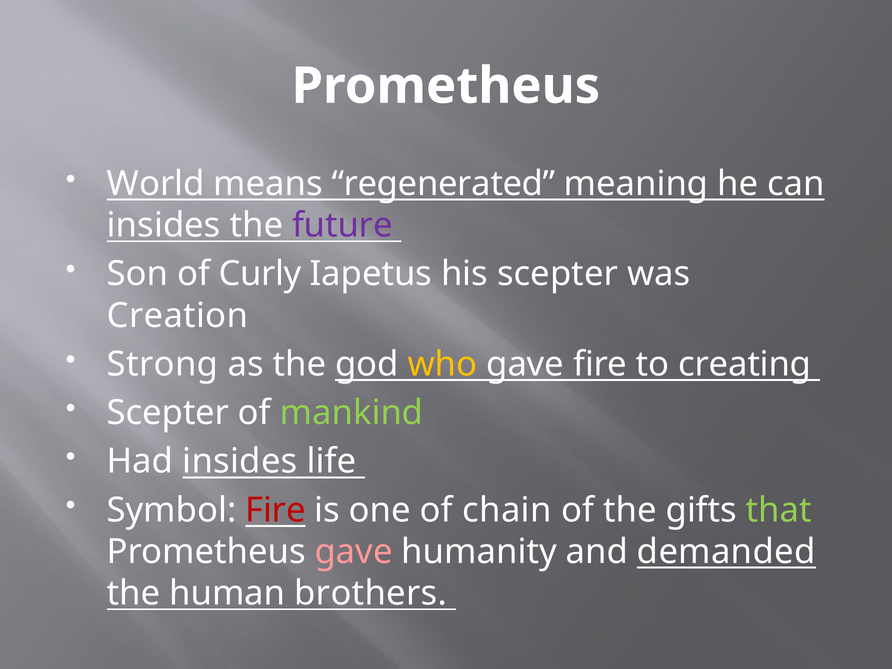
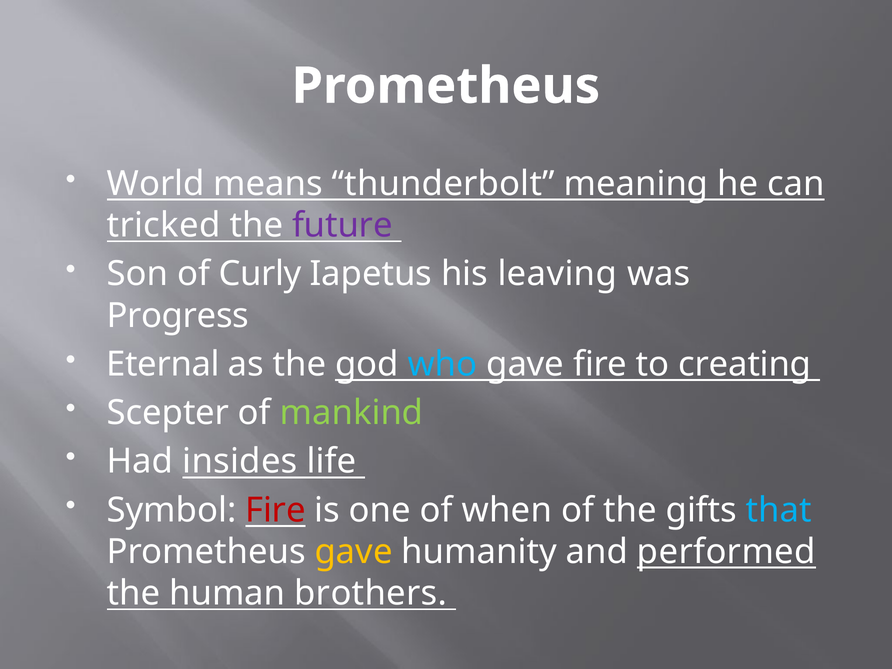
regenerated: regenerated -> thunderbolt (443, 184)
insides: insides -> tricked (164, 225)
his scepter: scepter -> leaving (557, 274)
Creation: Creation -> Progress (178, 316)
Strong: Strong -> Eternal (163, 364)
who colour: yellow -> light blue (442, 364)
chain: chain -> when (507, 510)
that colour: light green -> light blue (779, 510)
gave colour: pink -> yellow (354, 552)
demanded: demanded -> performed (726, 552)
